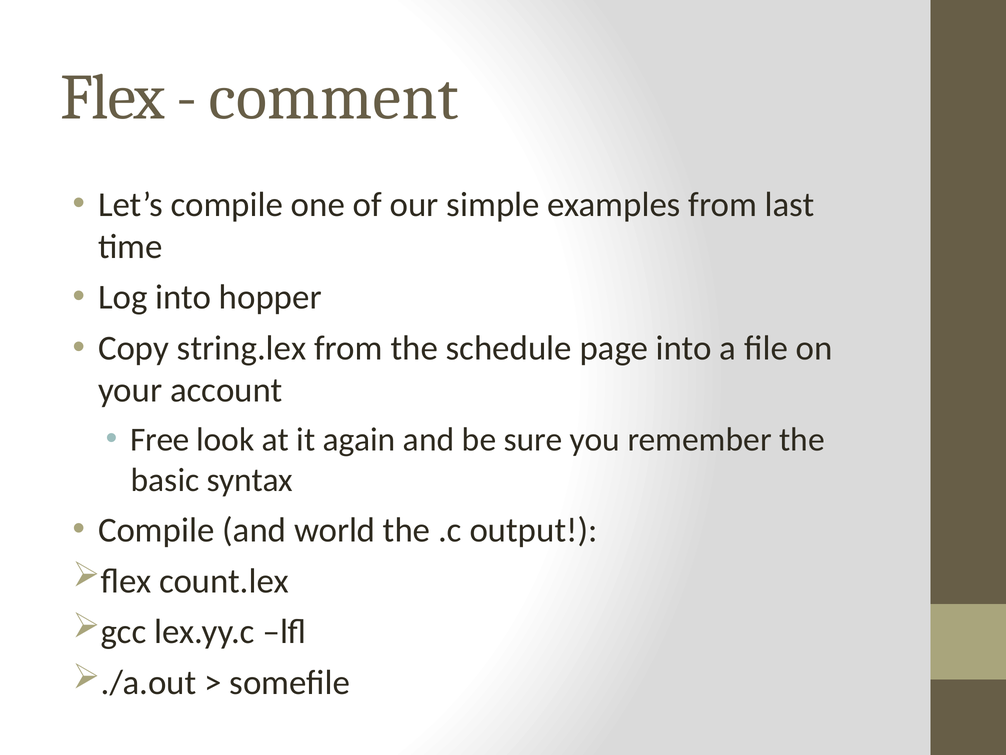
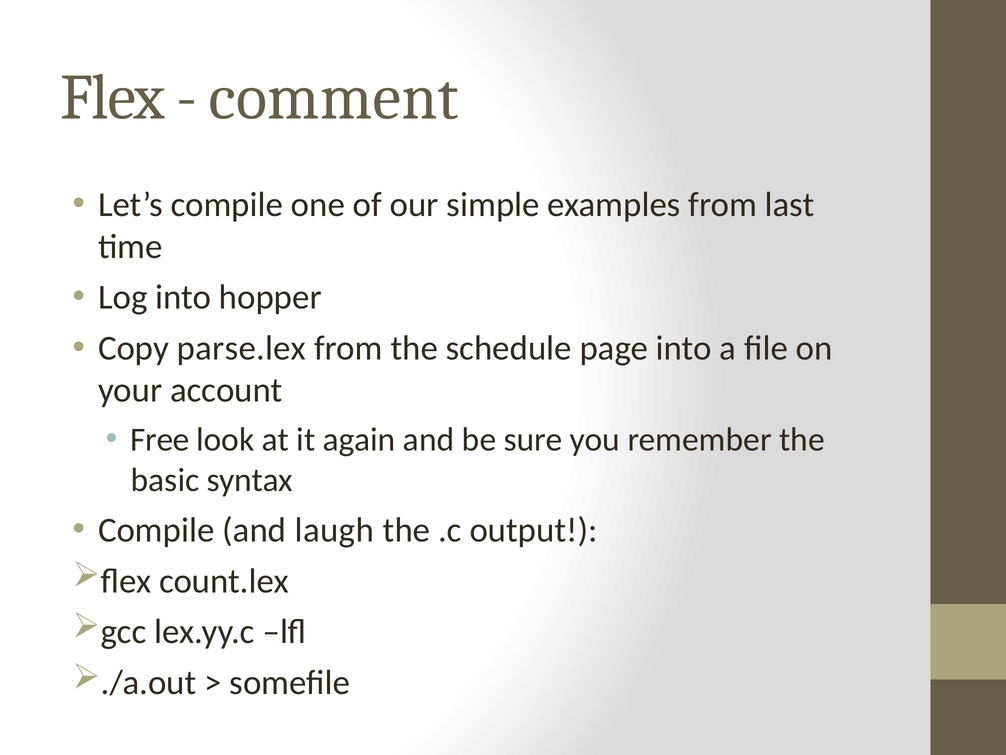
string.lex: string.lex -> parse.lex (241, 348)
world: world -> laugh (334, 530)
